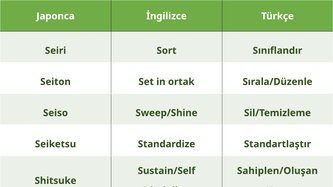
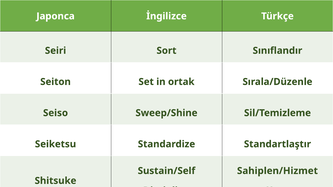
Sahiplen/Oluşan: Sahiplen/Oluşan -> Sahiplen/Hizmet (277, 171)
